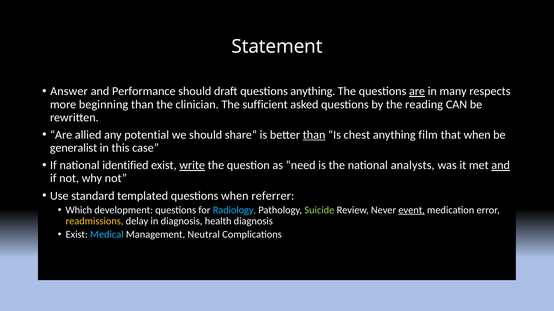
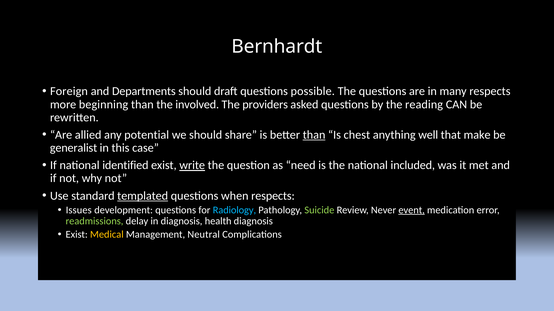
Statement: Statement -> Bernhardt (277, 47)
Answer: Answer -> Foreign (69, 91)
Performance: Performance -> Departments (144, 91)
questions anything: anything -> possible (313, 91)
are underline: present -> none (417, 91)
clinician: clinician -> involved (197, 105)
sufficient: sufficient -> providers (265, 105)
film: film -> well (428, 135)
that when: when -> make (477, 135)
analysts: analysts -> included (413, 166)
and underline: present -> none (501, 166)
templated underline: none -> present (143, 196)
when referrer: referrer -> respects (273, 196)
Which: Which -> Issues (79, 210)
readmissions colour: yellow -> light green (95, 222)
Medical colour: light blue -> yellow (107, 235)
